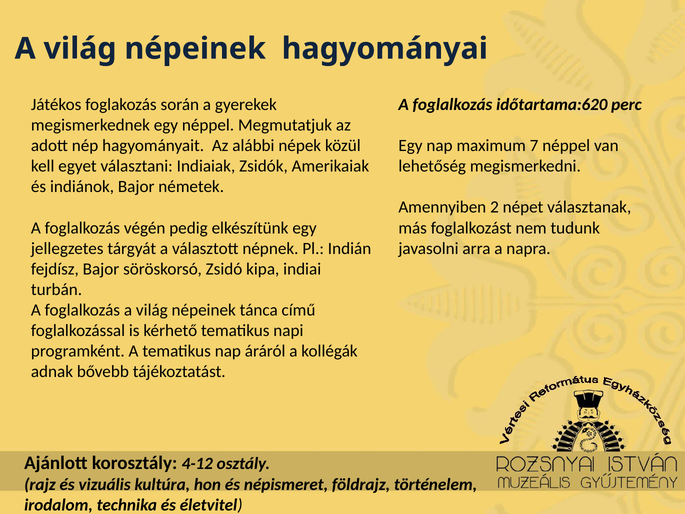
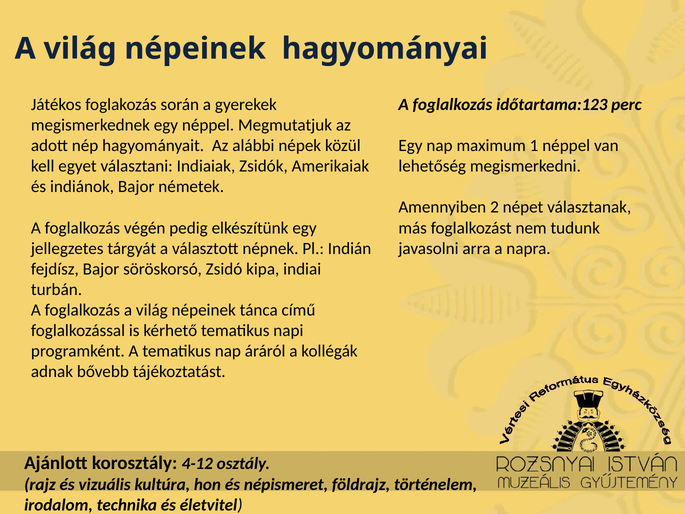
időtartama:620: időtartama:620 -> időtartama:123 (552, 104)
7: 7 -> 1 (534, 146)
